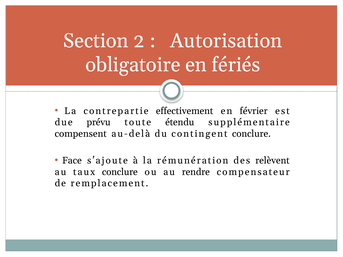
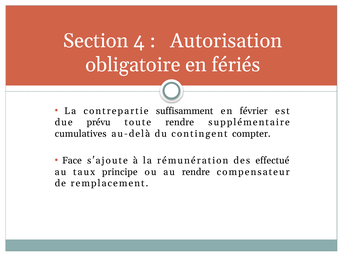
2: 2 -> 4 (139, 41)
effectivement: effectivement -> suffisamment (185, 111)
toute étendu: étendu -> rendre (180, 122)
compensent: compensent -> cumulatives (81, 134)
contingent conclure: conclure -> compter (251, 134)
relèvent: relèvent -> effectué (272, 161)
taux conclure: conclure -> principe (120, 172)
